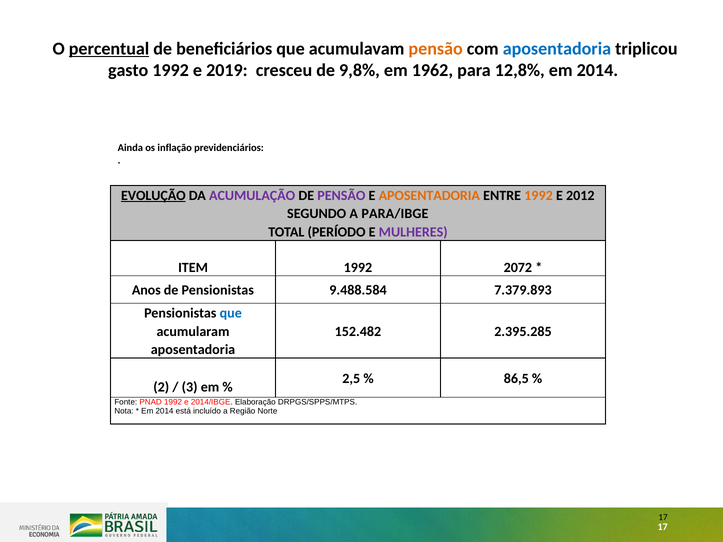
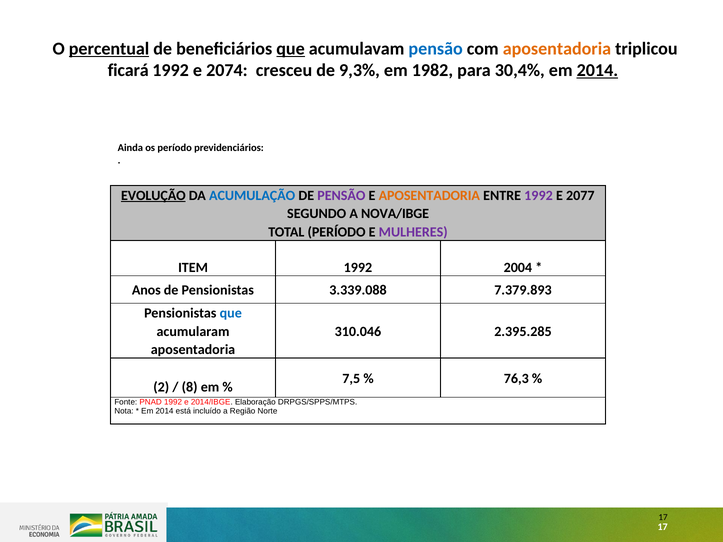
que underline: none -> present (291, 49)
pensão colour: orange -> blue (436, 49)
aposentadoria colour: blue -> orange (557, 49)
gasto: gasto -> ficará (128, 70)
2019: 2019 -> 2074 (227, 70)
9,8%: 9,8% -> 9,3% (359, 70)
1962: 1962 -> 1982 (432, 70)
12,8%: 12,8% -> 30,4% (520, 70)
2014 underline: none -> present (597, 70)
os inflação: inflação -> período (175, 148)
ACUMULAÇÃO colour: purple -> blue (252, 195)
1992 colour: orange -> purple (538, 195)
2012: 2012 -> 2077 (580, 195)
PARA/IBGE: PARA/IBGE -> NOVA/IBGE (395, 214)
2072: 2072 -> 2004 (518, 268)
9.488.584: 9.488.584 -> 3.339.088 (358, 290)
152.482: 152.482 -> 310.046 (358, 332)
2,5: 2,5 -> 7,5 (351, 379)
86,5: 86,5 -> 76,3 (516, 379)
3: 3 -> 8 (190, 387)
